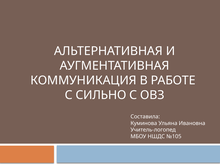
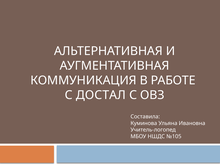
СИЛЬНО: СИЛЬНО -> ДОСТАЛ (101, 95)
